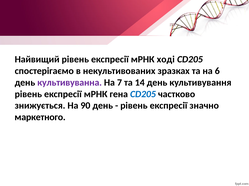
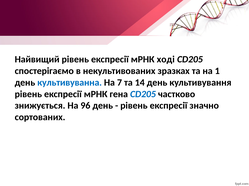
6: 6 -> 1 (217, 71)
культивуванна colour: purple -> blue (70, 83)
90: 90 -> 96 (85, 106)
маркетного: маркетного -> сортованих (40, 118)
